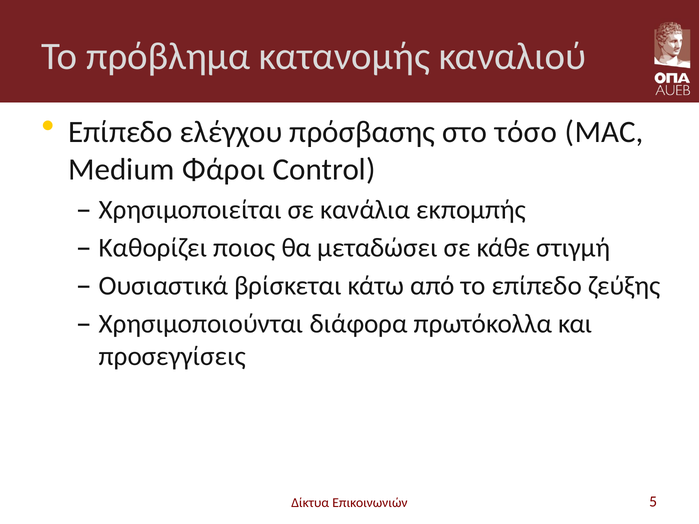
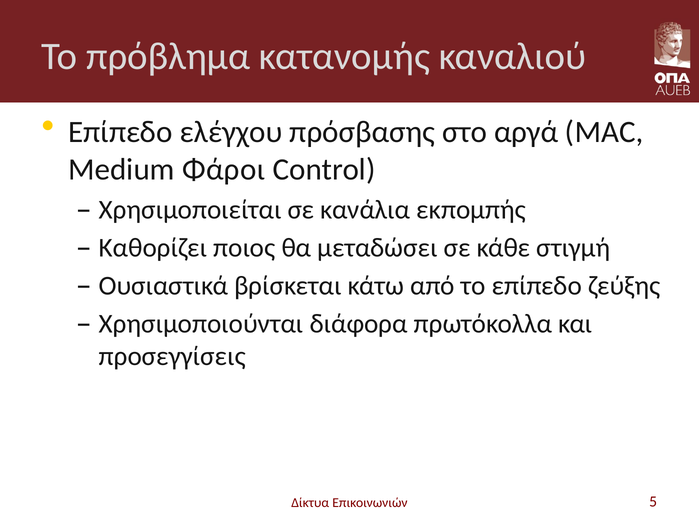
τόσο: τόσο -> αργά (526, 132)
